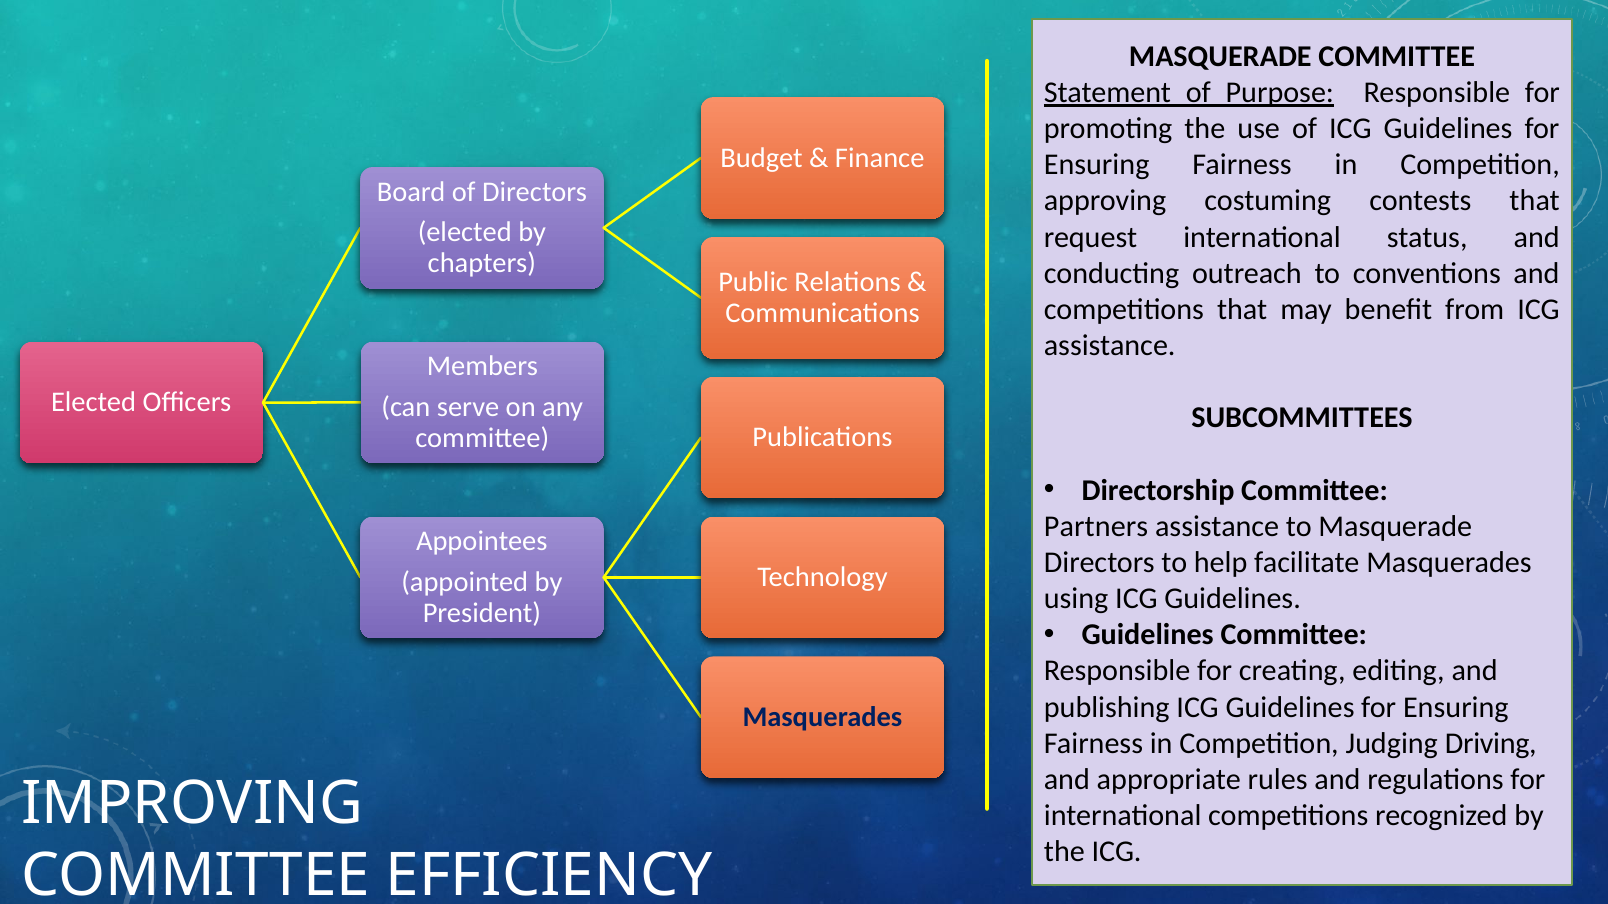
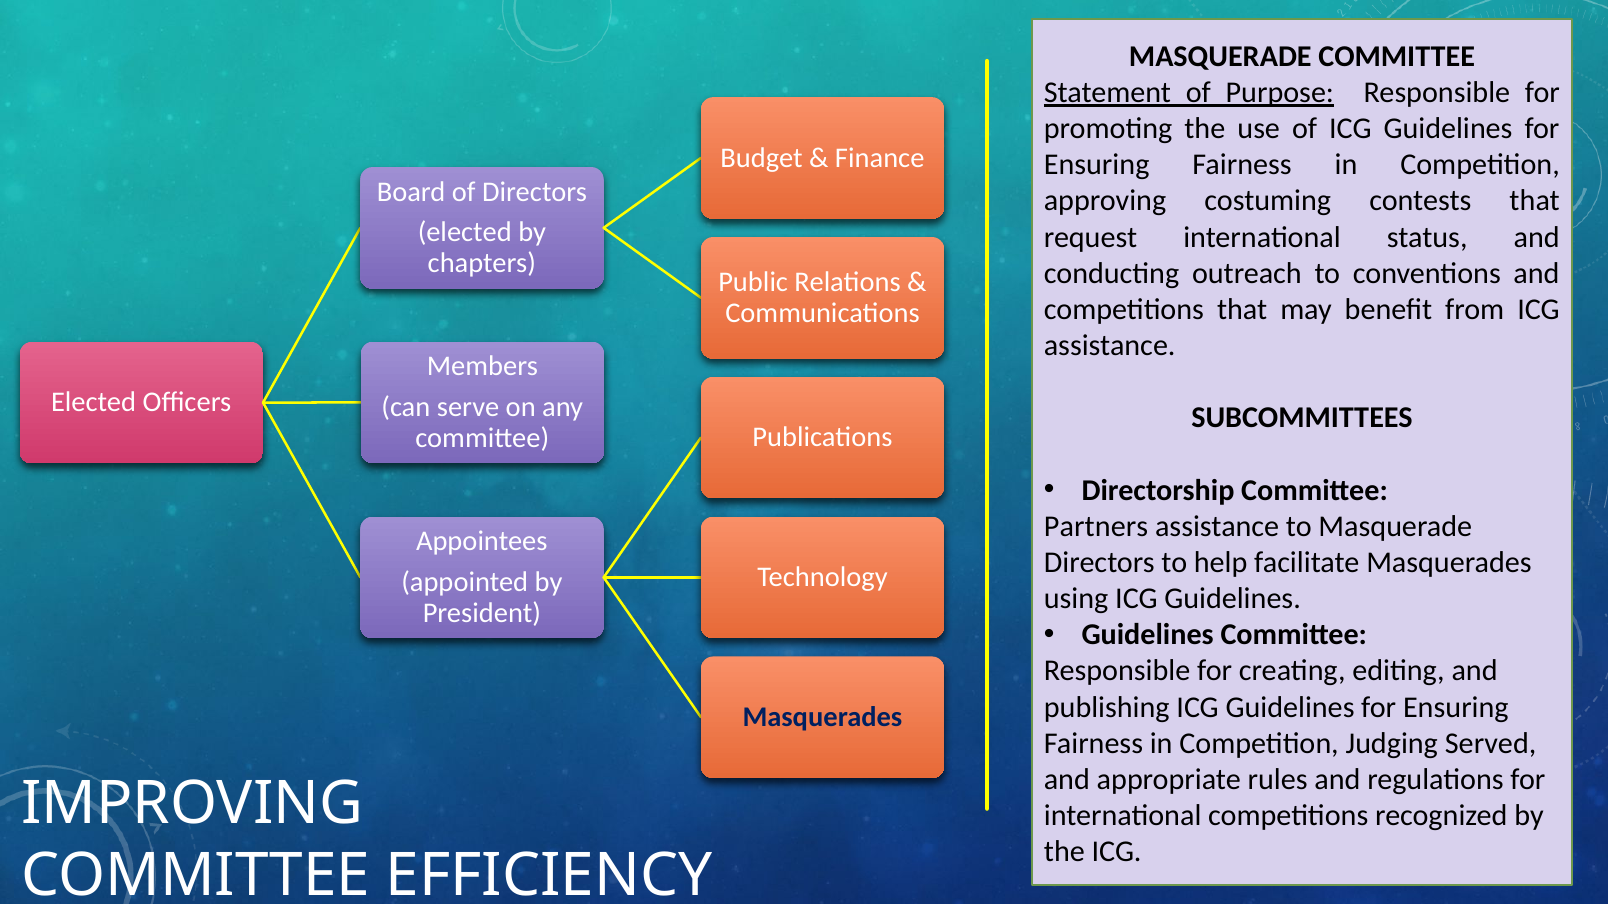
Driving: Driving -> Served (1491, 744)
